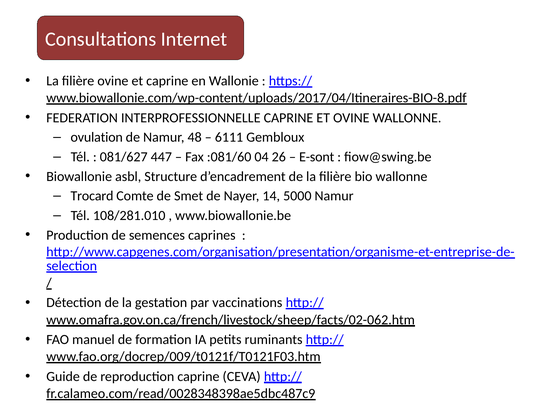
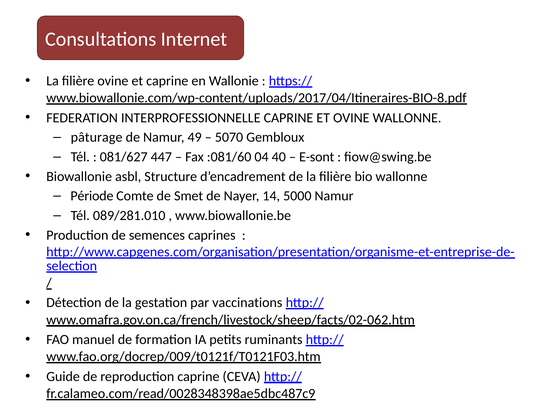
ovulation: ovulation -> pâturage (97, 137)
48: 48 -> 49 (195, 137)
6111: 6111 -> 5070 (229, 137)
26: 26 -> 40 (279, 157)
Trocard: Trocard -> Période (92, 196)
108/281.010: 108/281.010 -> 089/281.010 (129, 215)
